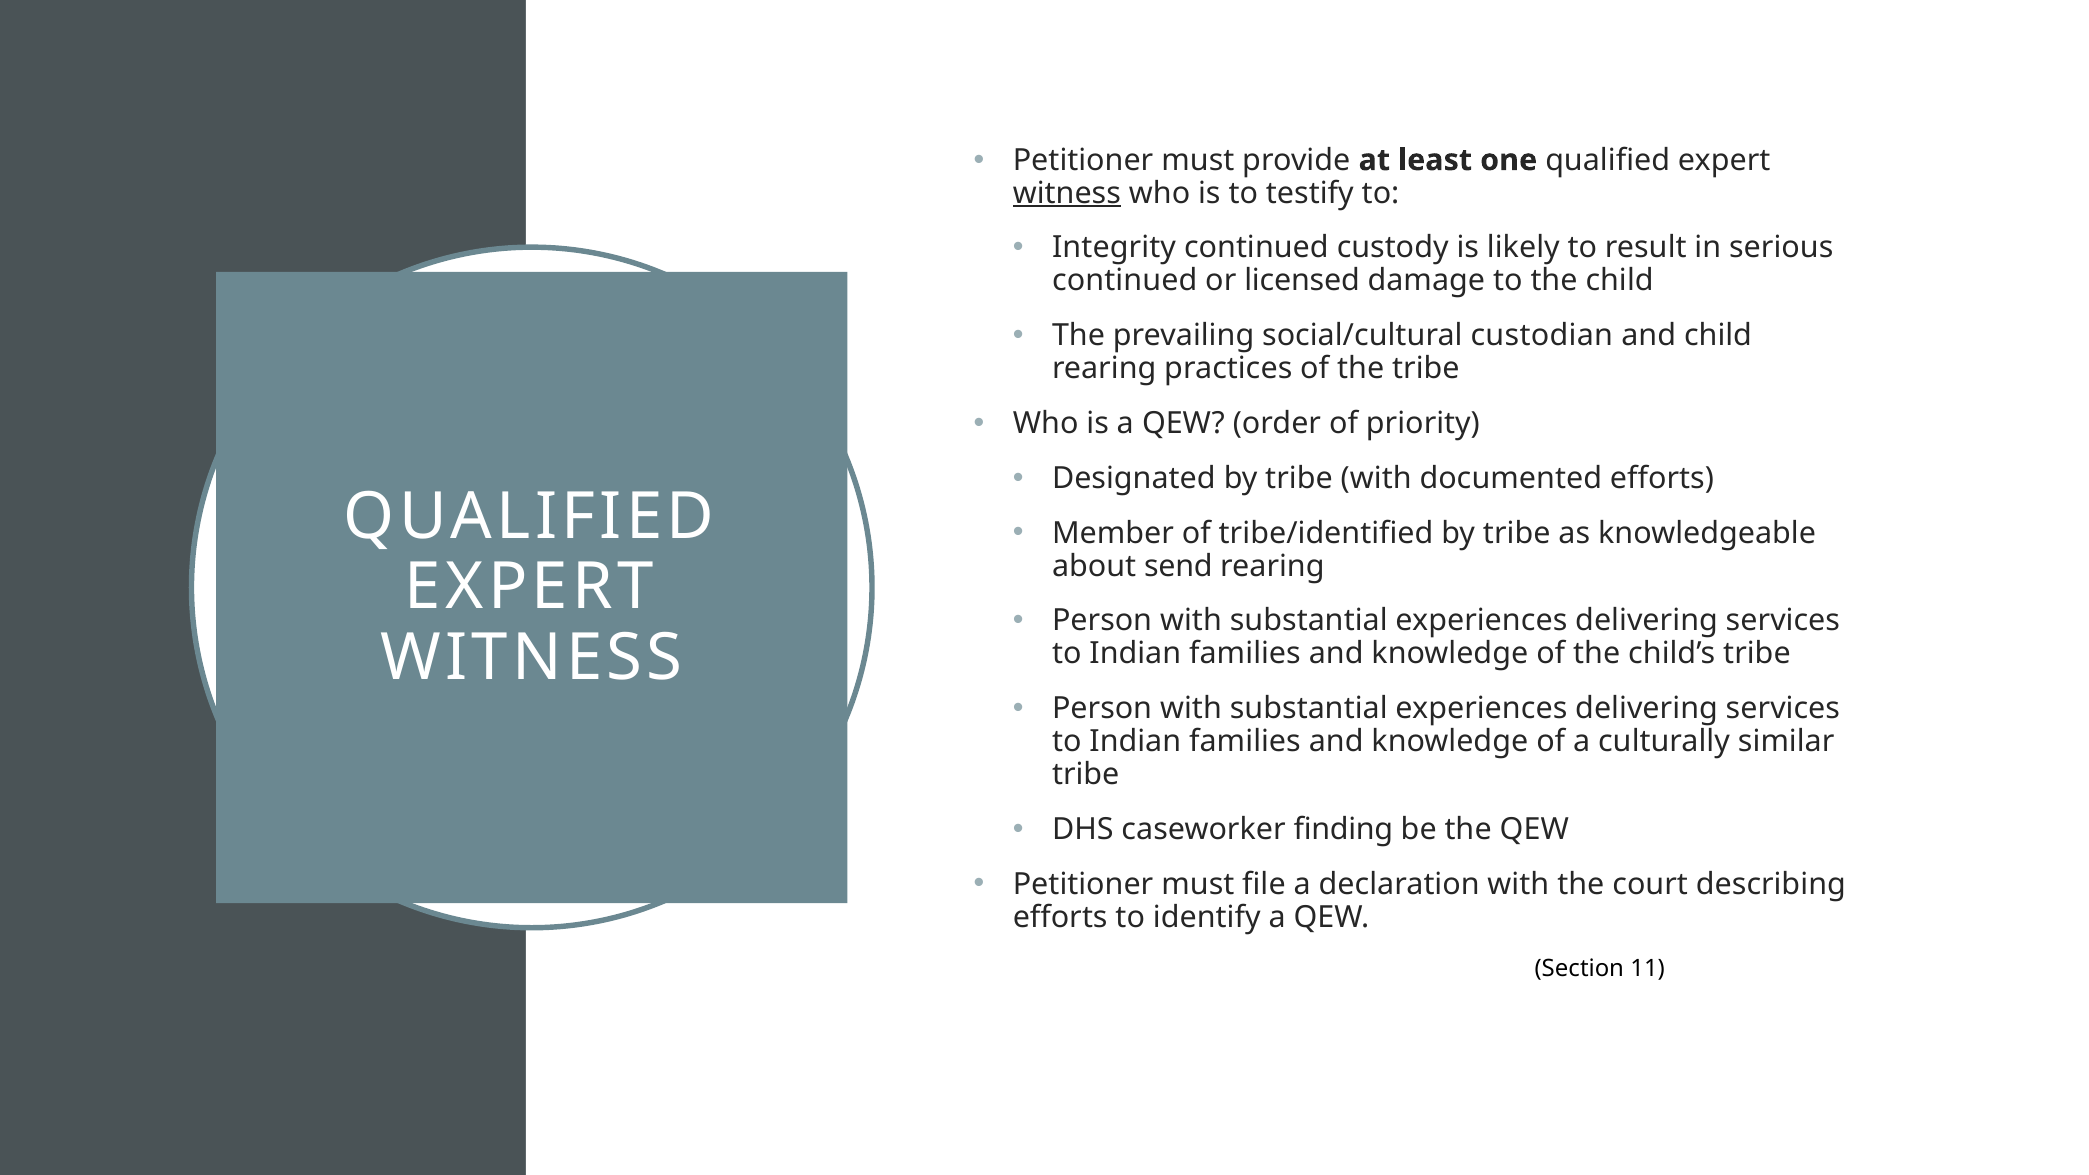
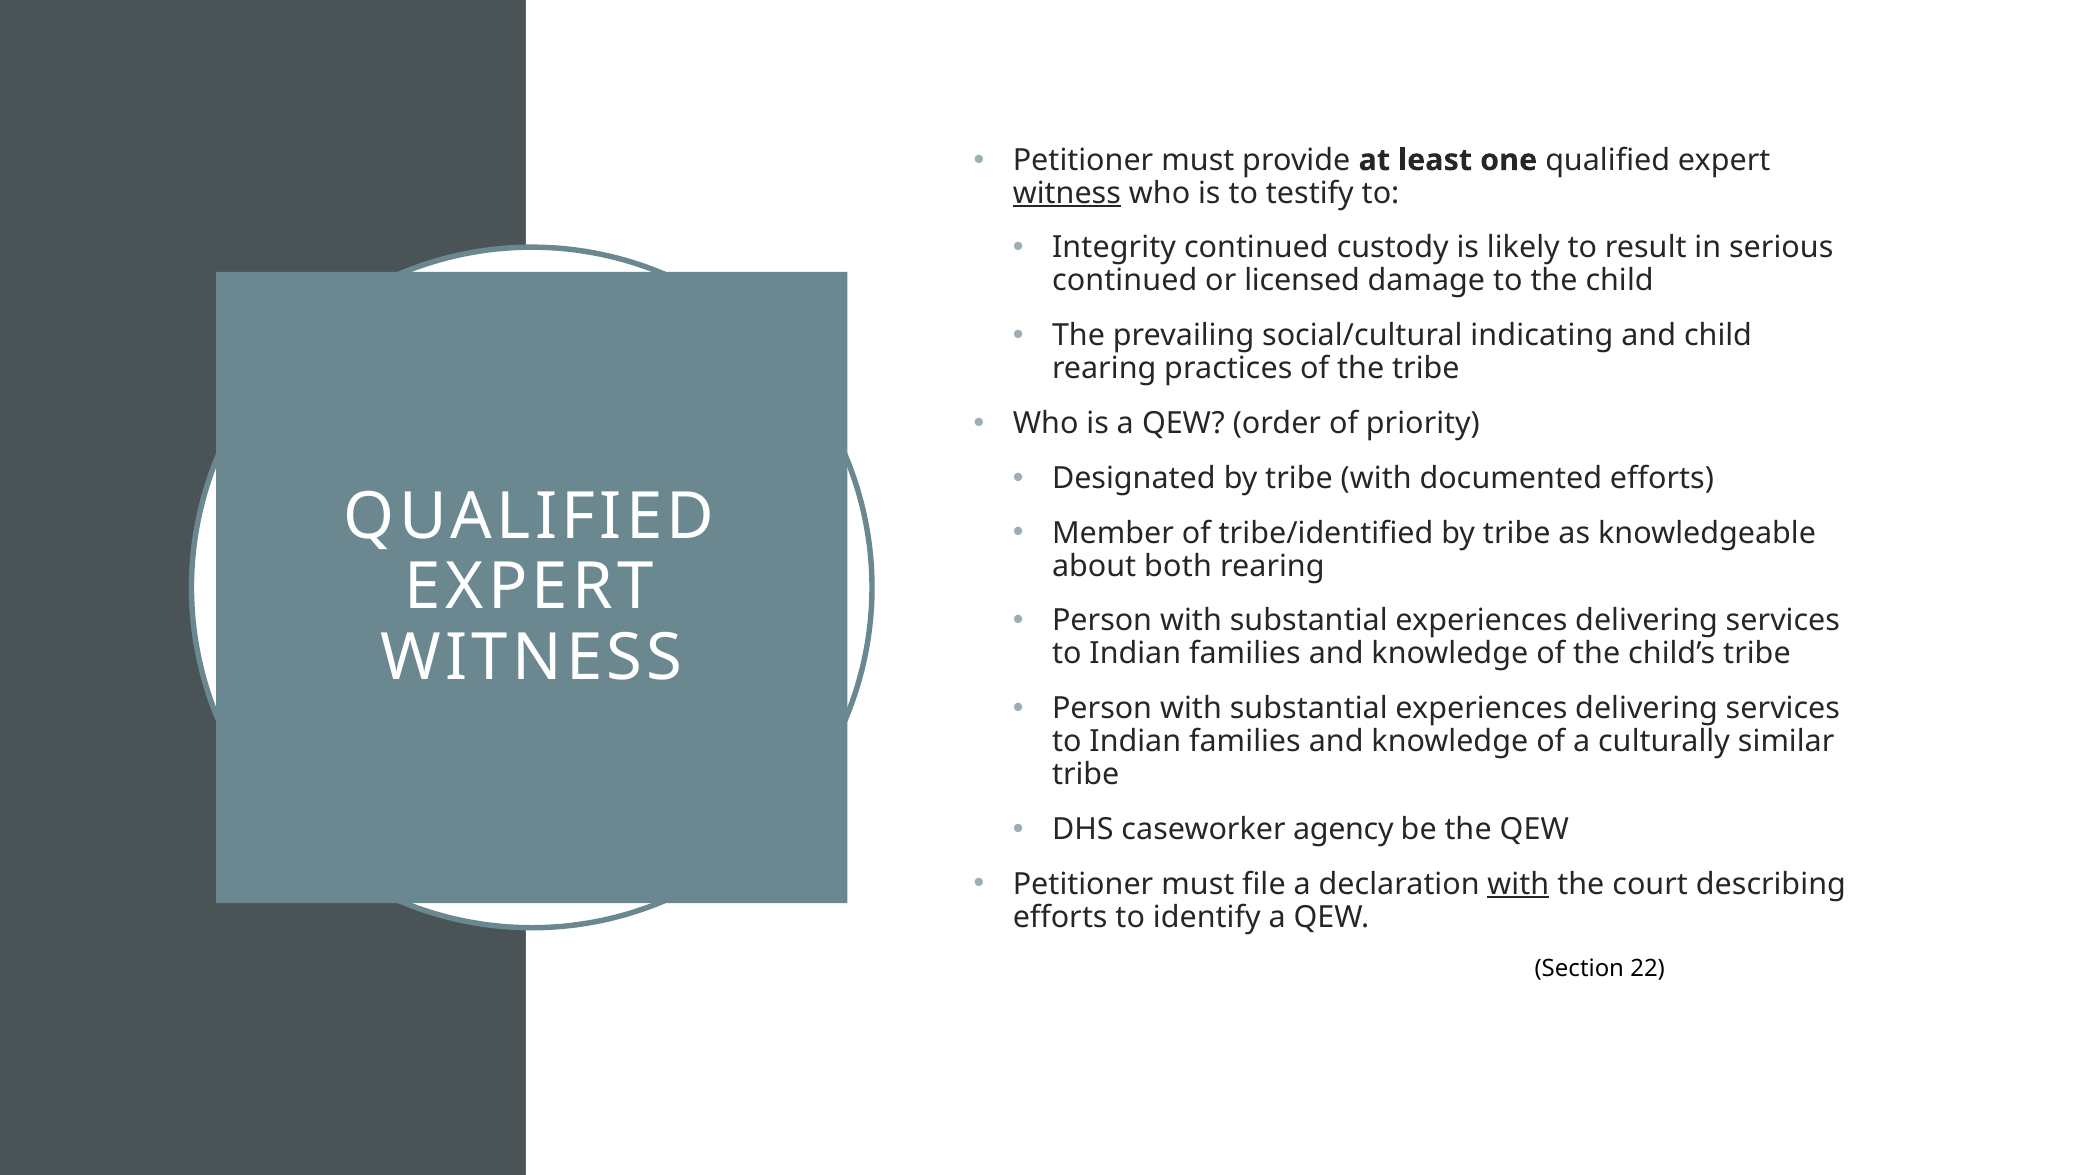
custodian: custodian -> indicating (1542, 336)
send: send -> both (1178, 566)
finding: finding -> agency (1343, 829)
with underline: none -> present (1518, 884)
11: 11 -> 22 (1648, 968)
